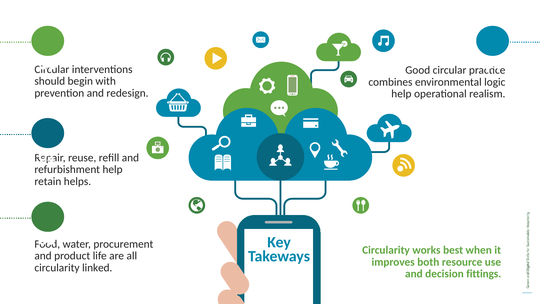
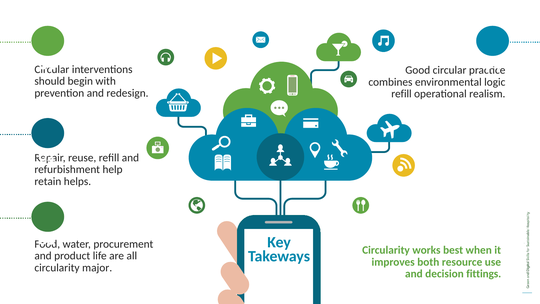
help: help -> refill (401, 94)
linked: linked -> major (97, 268)
